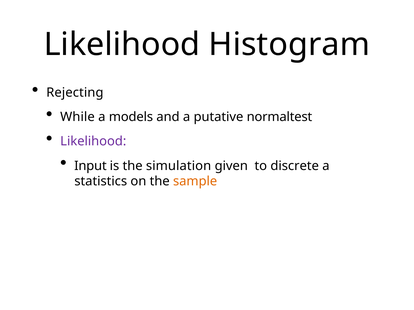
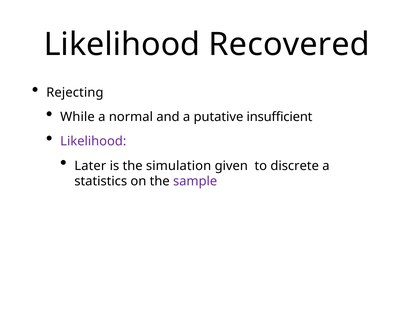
Histogram: Histogram -> Recovered (289, 45)
models: models -> normal (131, 117)
normaltest: normaltest -> insufficient (279, 117)
Input: Input -> Later (90, 166)
sample colour: orange -> purple (195, 182)
